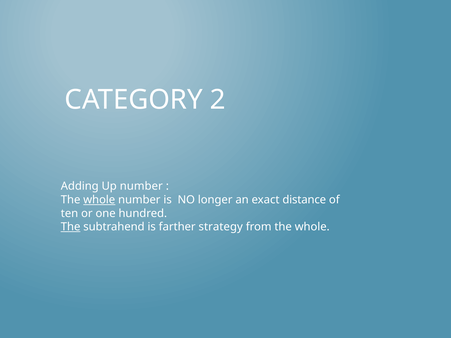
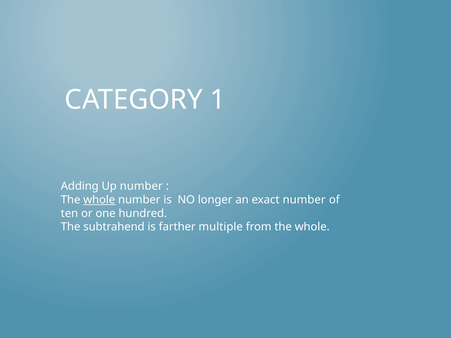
2: 2 -> 1 (218, 100)
exact distance: distance -> number (304, 200)
The underline: present -> none (71, 227)
strategy: strategy -> multiple (221, 227)
